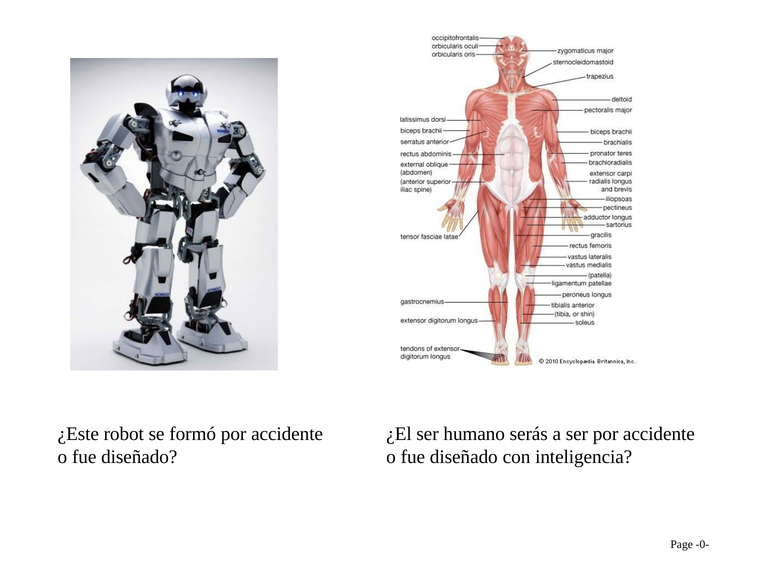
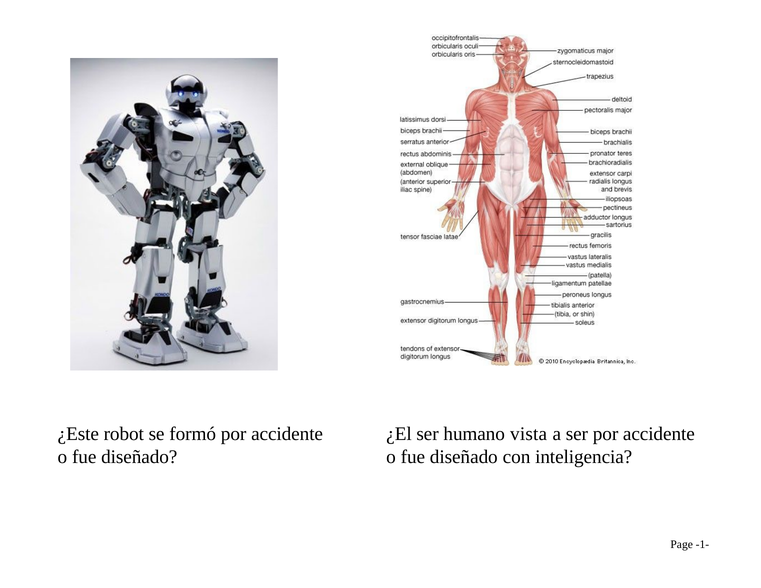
serás: serás -> vista (529, 434)
-0-: -0- -> -1- (702, 544)
